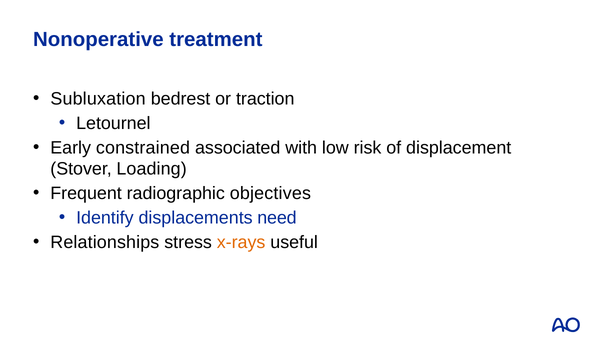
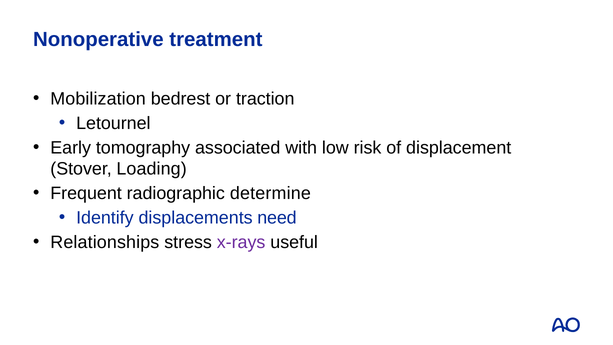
Subluxation: Subluxation -> Mobilization (98, 99)
constrained: constrained -> tomography (143, 148)
objectives: objectives -> determine (270, 193)
x-rays colour: orange -> purple (241, 242)
